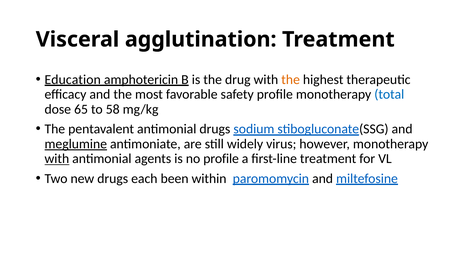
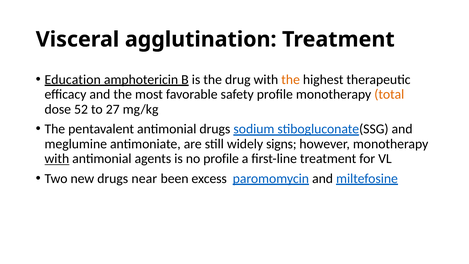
total colour: blue -> orange (389, 94)
65: 65 -> 52 (81, 109)
58: 58 -> 27 (113, 109)
meglumine underline: present -> none (76, 144)
virus: virus -> signs (281, 144)
each: each -> near (144, 178)
within: within -> excess (209, 178)
